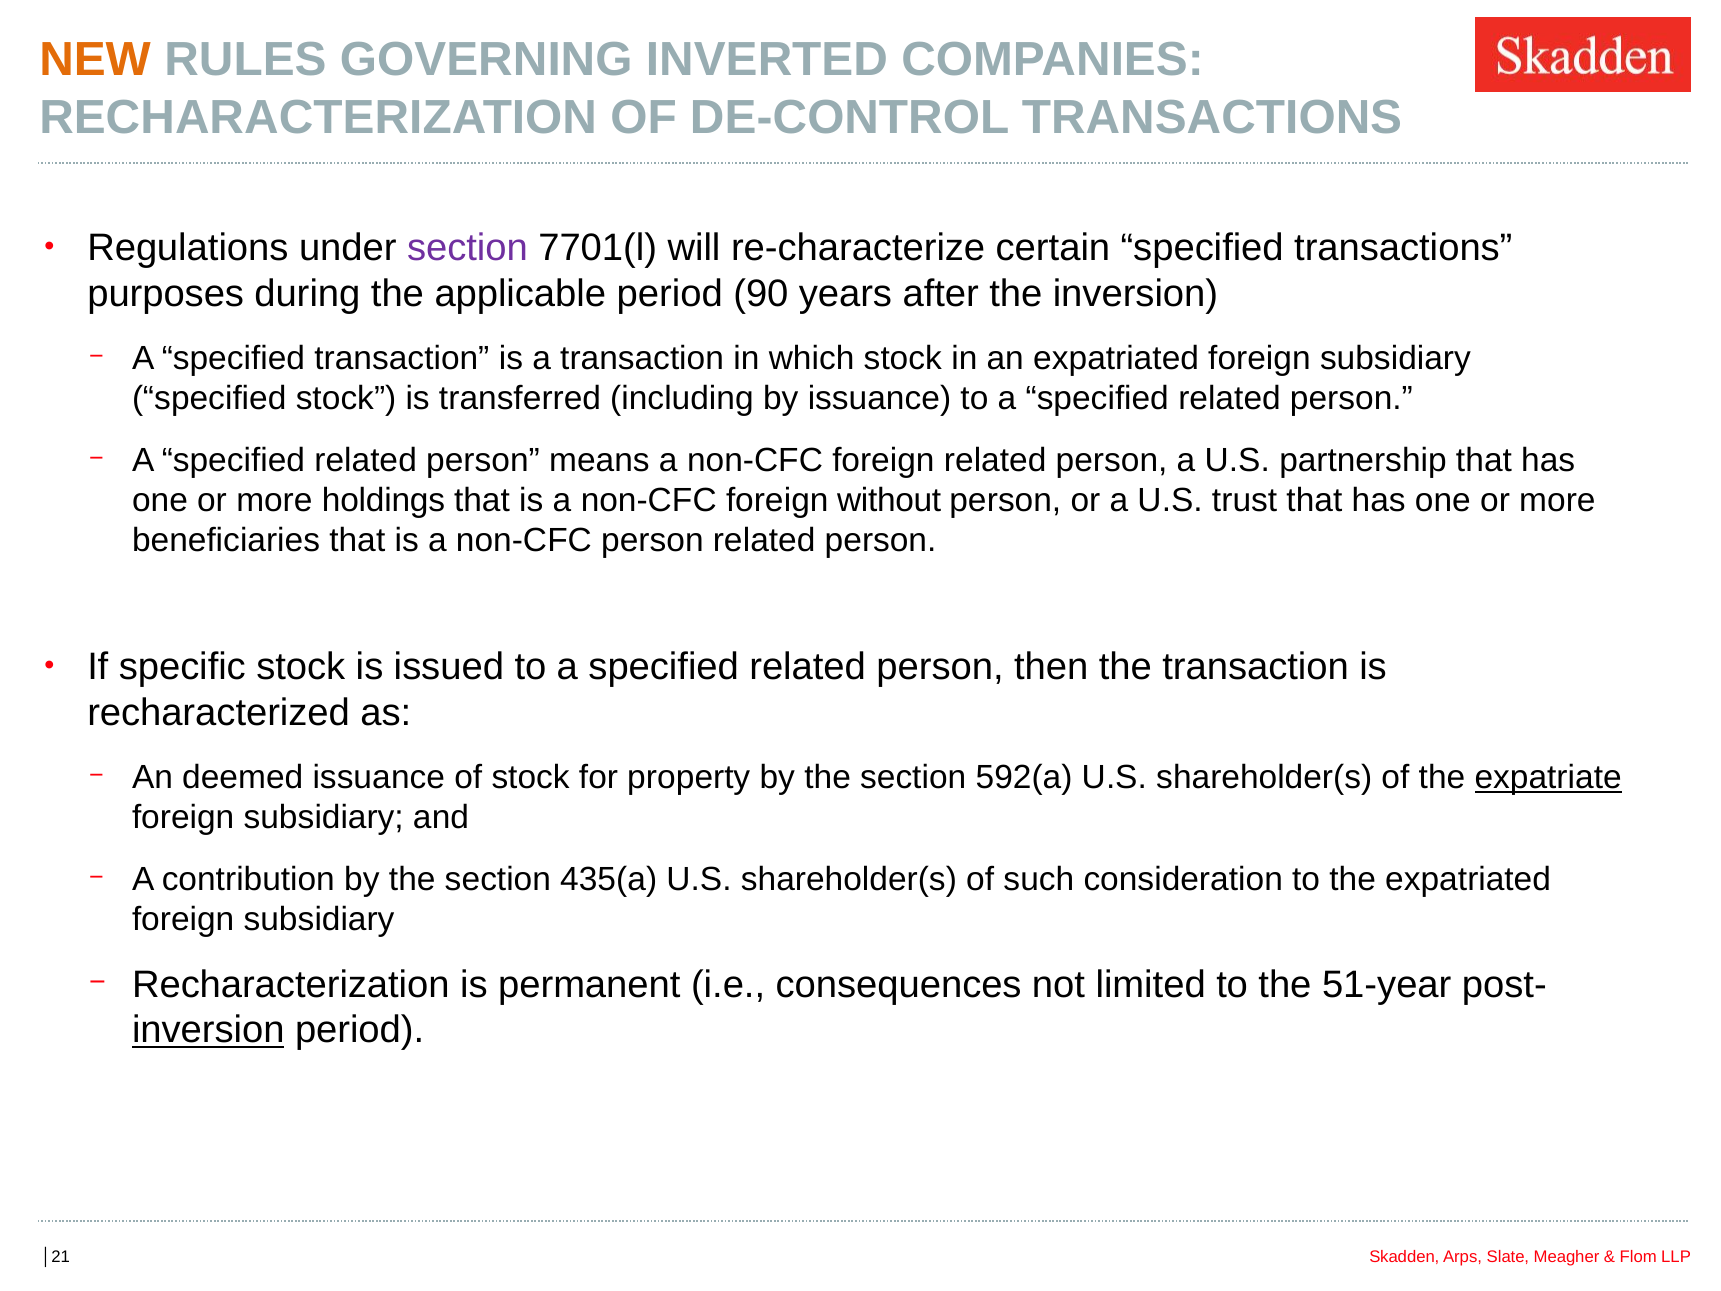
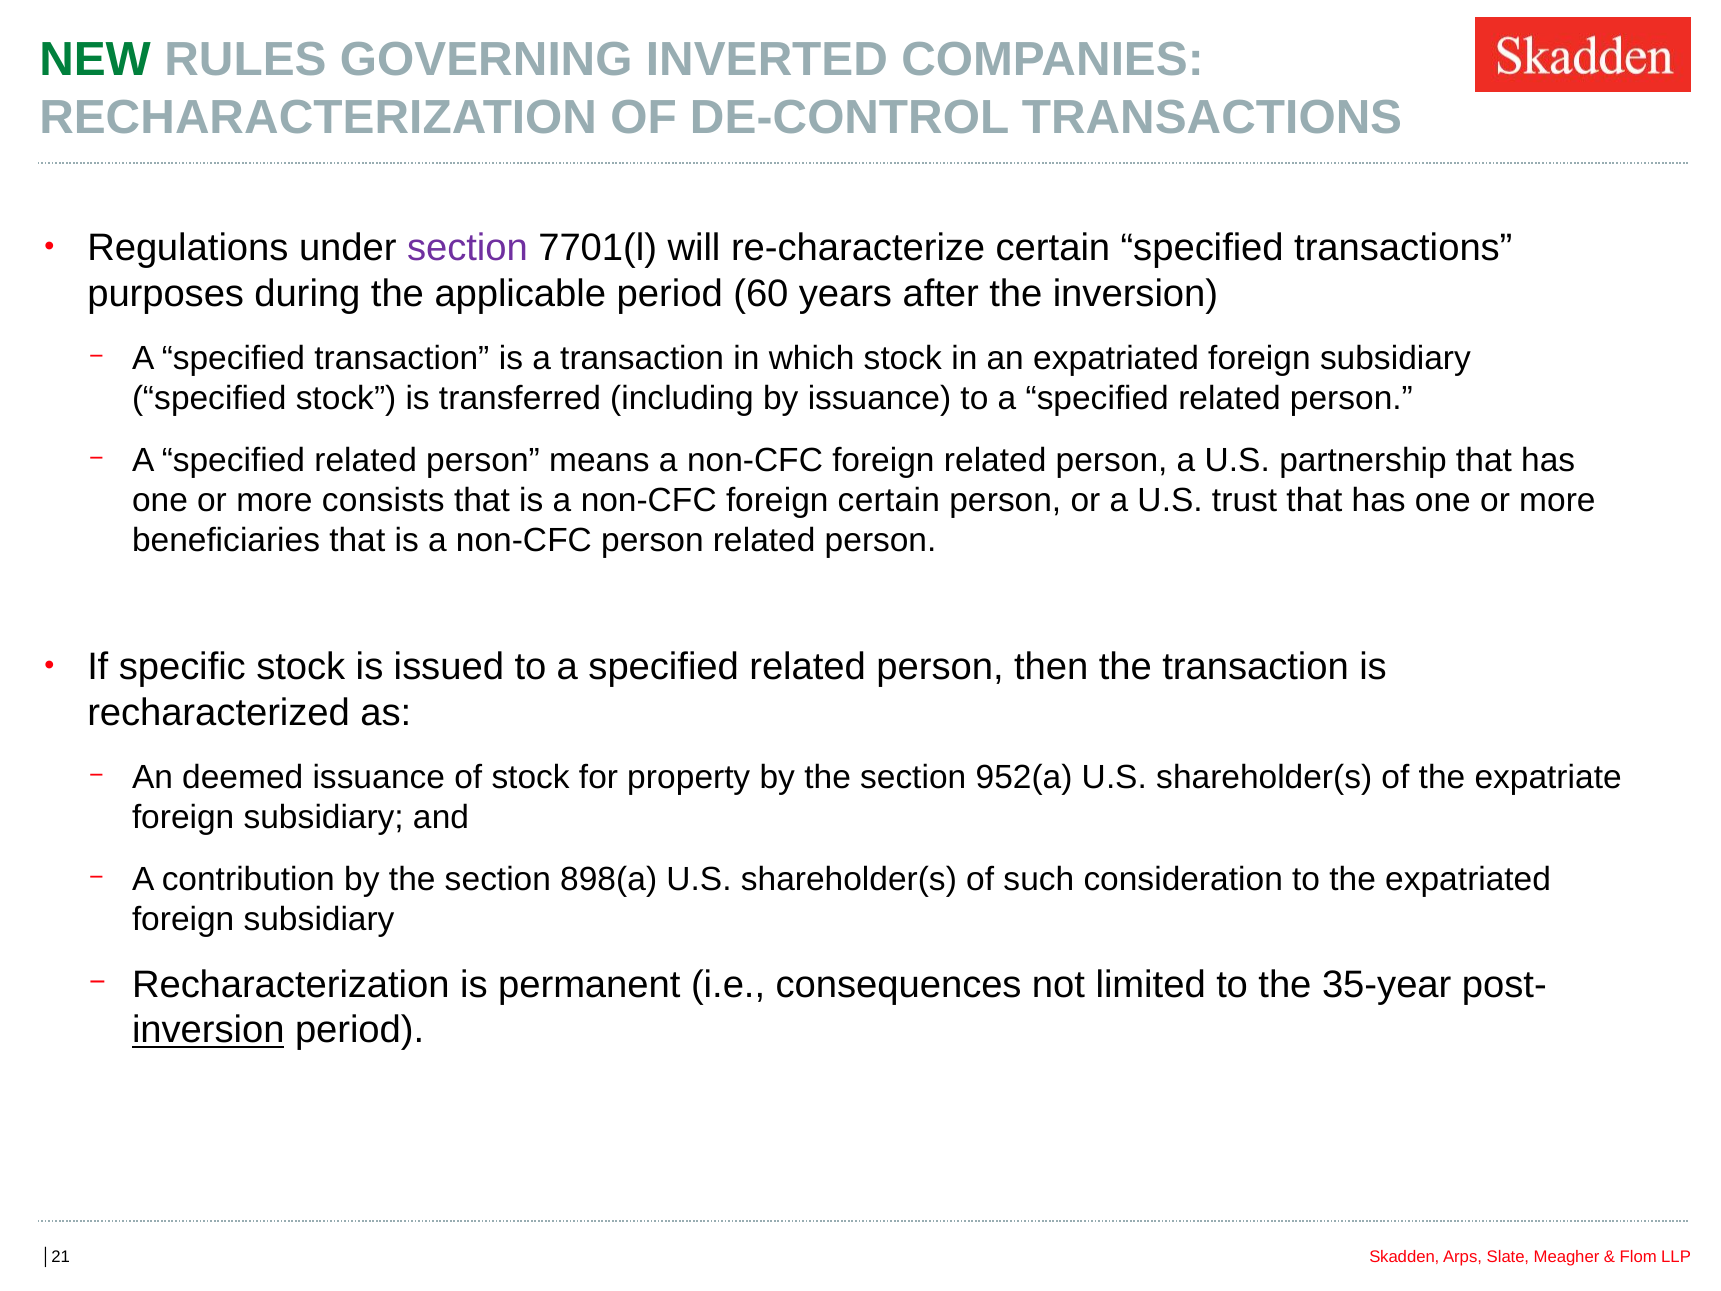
NEW colour: orange -> green (95, 60)
90: 90 -> 60 (761, 294)
holdings: holdings -> consists (383, 500)
foreign without: without -> certain (889, 500)
592(a: 592(a -> 952(a (1024, 777)
expatriate underline: present -> none (1548, 777)
435(a: 435(a -> 898(a (609, 879)
51-year: 51-year -> 35-year (1387, 984)
